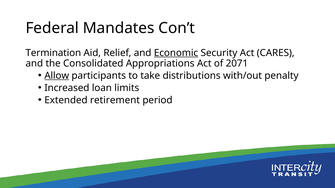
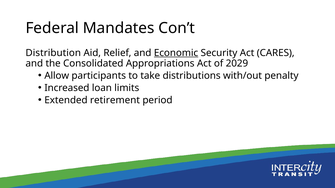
Termination: Termination -> Distribution (53, 53)
2071: 2071 -> 2029 (237, 63)
Allow underline: present -> none (57, 76)
